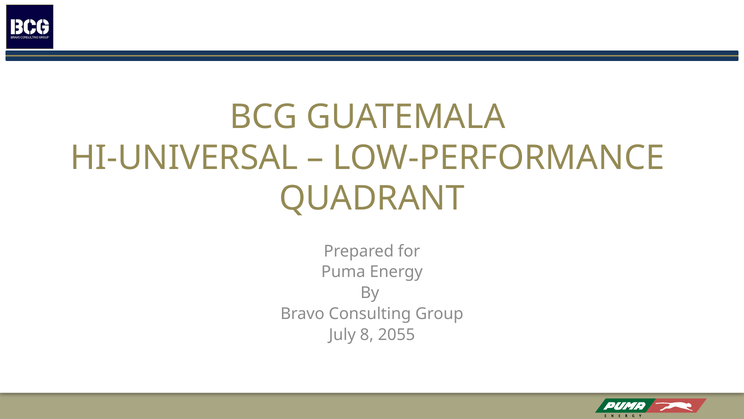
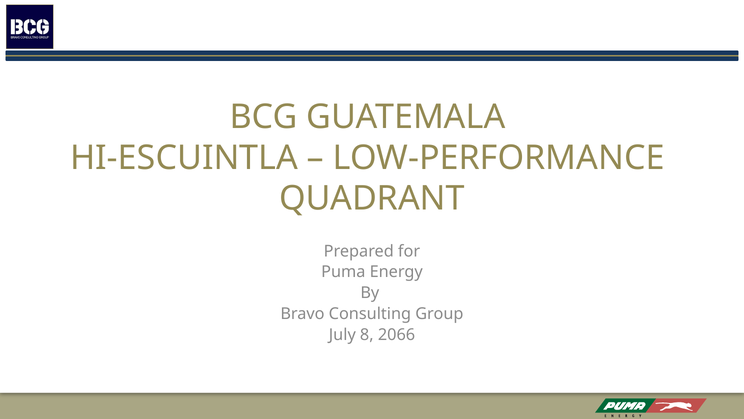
HI-UNIVERSAL: HI-UNIVERSAL -> HI-ESCUINTLA (184, 158)
2055: 2055 -> 2066 (397, 334)
